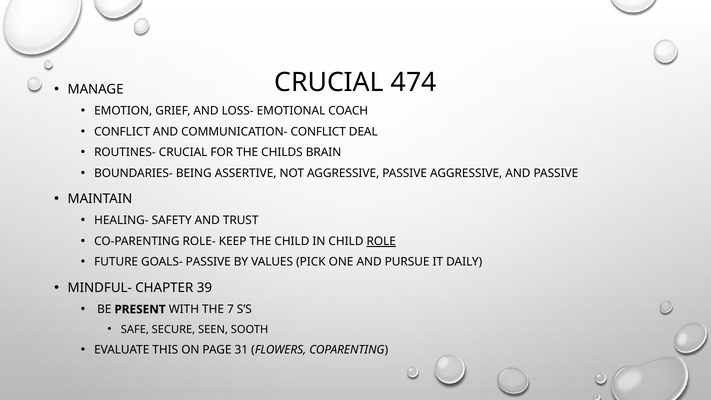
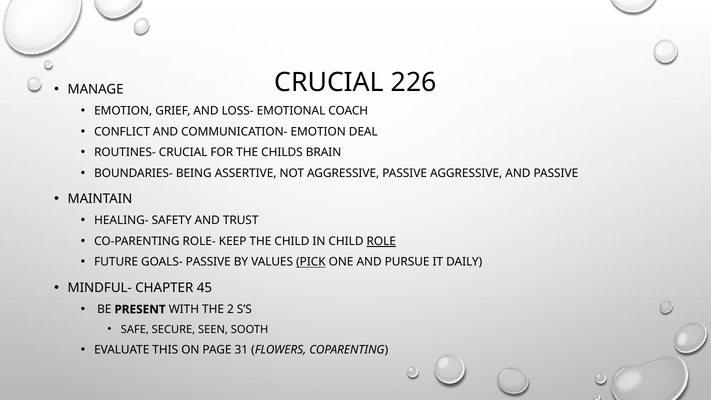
474: 474 -> 226 (414, 82)
COMMUNICATION- CONFLICT: CONFLICT -> EMOTION (318, 132)
PICK underline: none -> present (311, 262)
39: 39 -> 45 (204, 288)
7: 7 -> 2 (230, 309)
